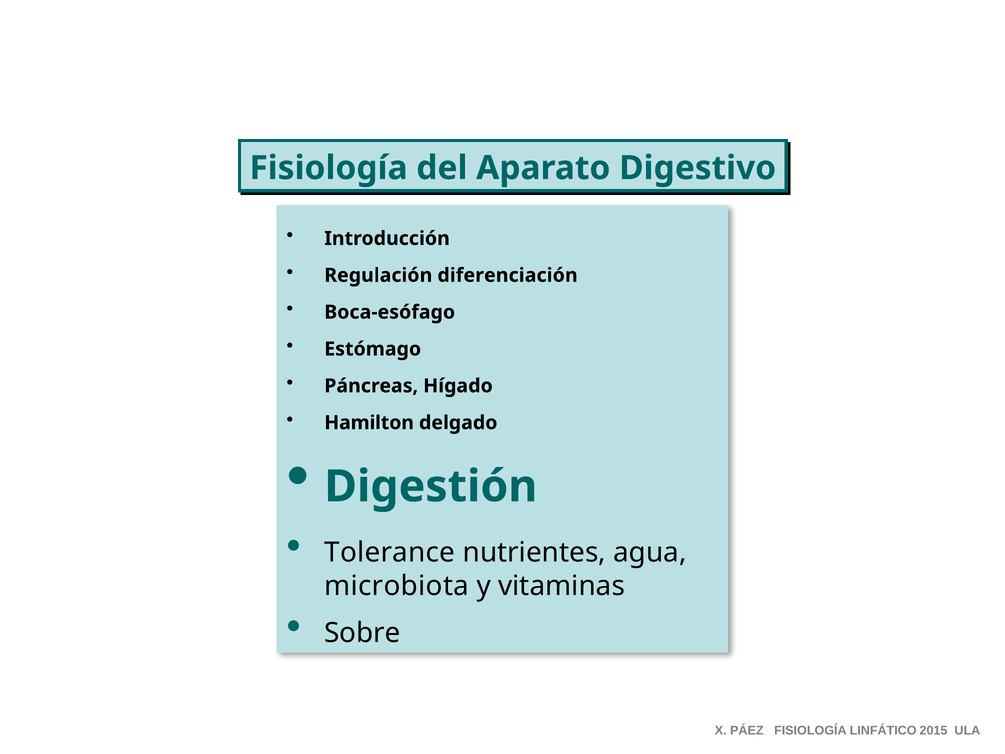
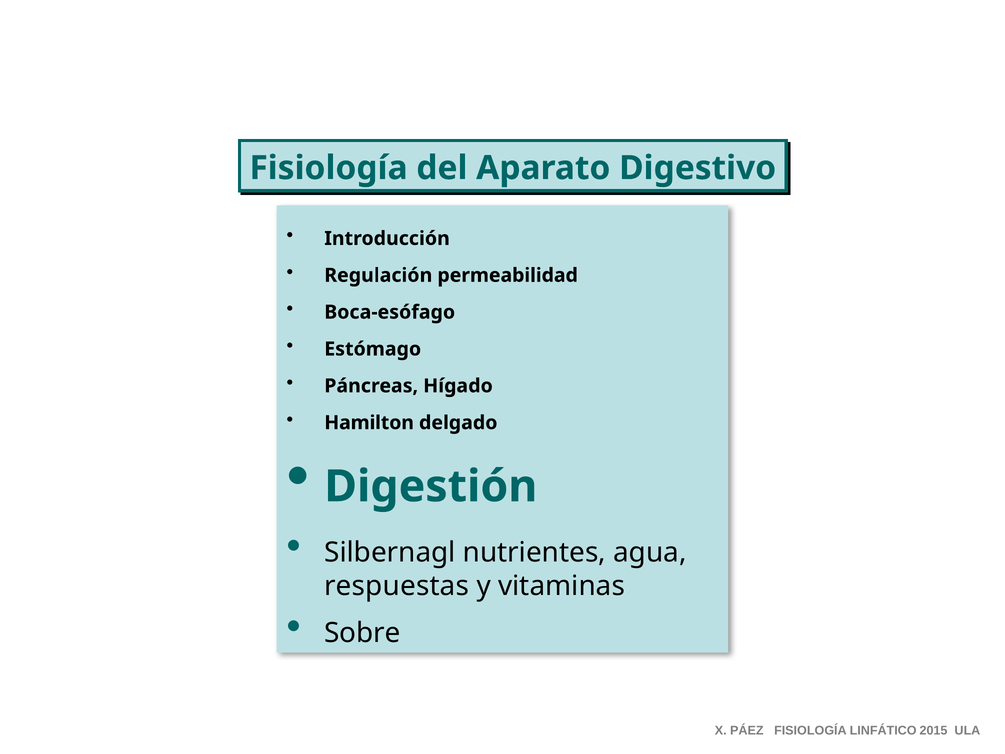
diferenciación: diferenciación -> permeabilidad (508, 275)
Tolerance: Tolerance -> Silbernagl (390, 552)
microbiota: microbiota -> respuestas (397, 586)
